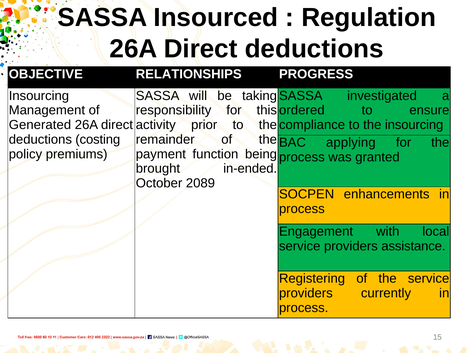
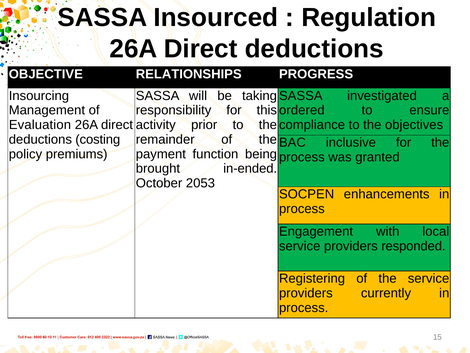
Generated: Generated -> Evaluation (40, 125)
the insourcing: insourcing -> objectives (414, 125)
applying: applying -> inclusive (351, 142)
2089: 2089 -> 2053 (200, 183)
assistance: assistance -> responded (413, 246)
